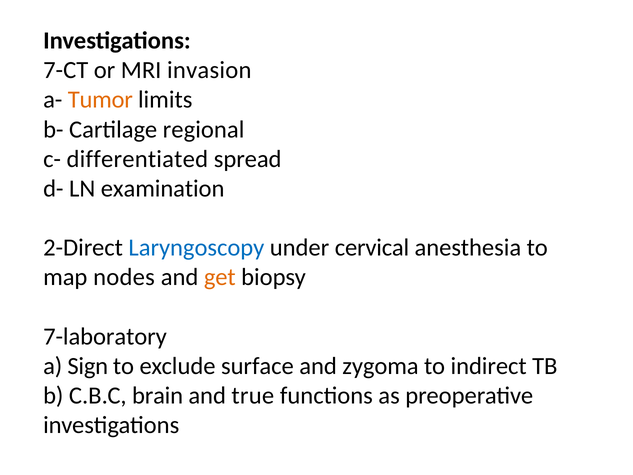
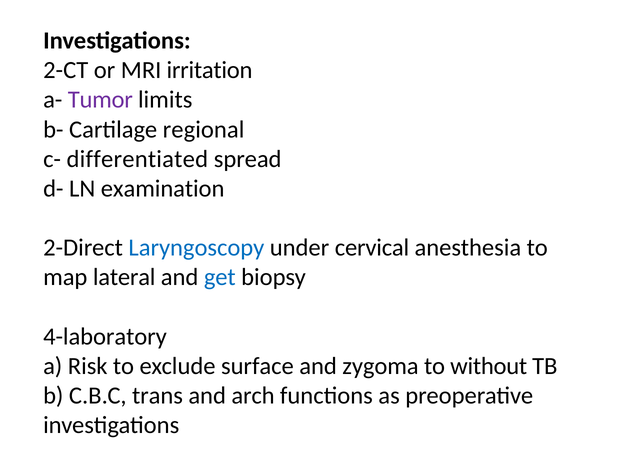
7-CT: 7-CT -> 2-CT (66, 70)
invasion: invasion -> irritation (210, 70)
Tumor colour: orange -> purple (100, 100)
nodes: nodes -> lateral (124, 277)
get colour: orange -> blue (220, 277)
7-laboratory: 7-laboratory -> 4-laboratory (105, 336)
Sign: Sign -> Risk (88, 366)
indirect: indirect -> without (489, 366)
brain: brain -> trans (158, 395)
true: true -> arch (253, 395)
